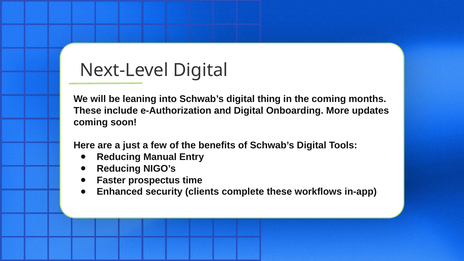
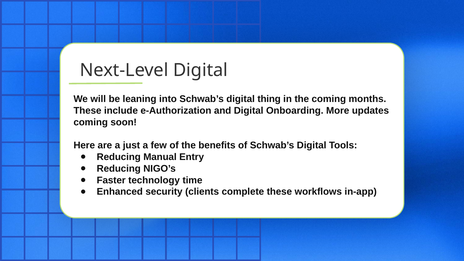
prospectus: prospectus -> technology (154, 180)
